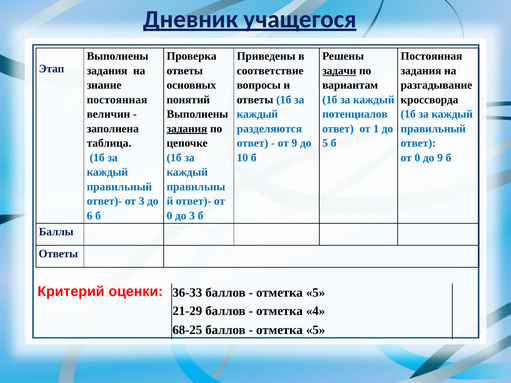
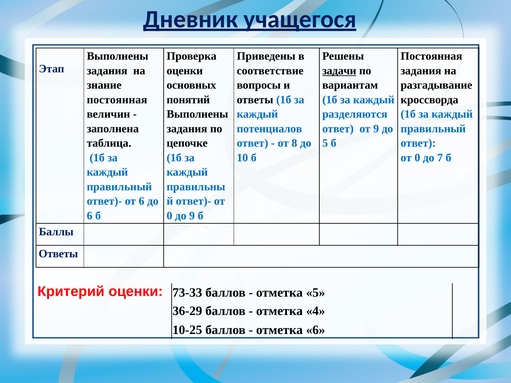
ответы: ответы -> оценки (185, 71)
потенциалов: потенциалов -> разделяются (355, 114)
задания underline: present -> none (187, 129)
разделяются: разделяются -> потенциалов (269, 129)
от 1: 1 -> 9 (376, 129)
от 9: 9 -> 8 (294, 143)
до 9: 9 -> 7 (440, 158)
от 3: 3 -> 6 (142, 201)
до 3: 3 -> 9 (192, 216)
36-33: 36-33 -> 73-33 (187, 293)
21-29: 21-29 -> 36-29 (187, 311)
68-25: 68-25 -> 10-25 (187, 330)
5: 5 -> 6 (316, 330)
